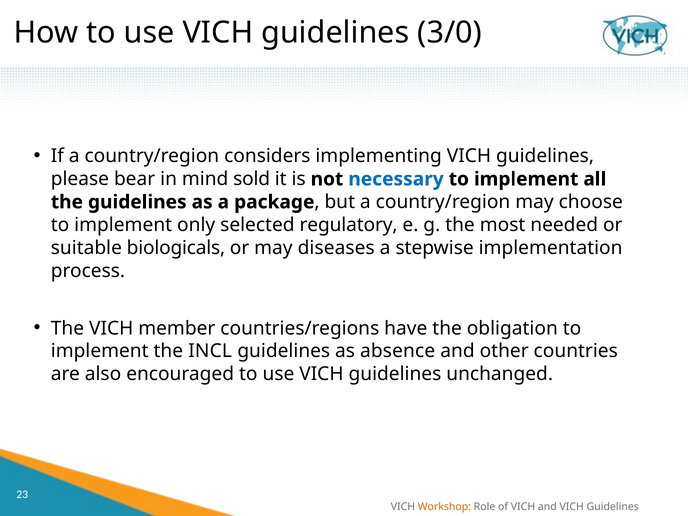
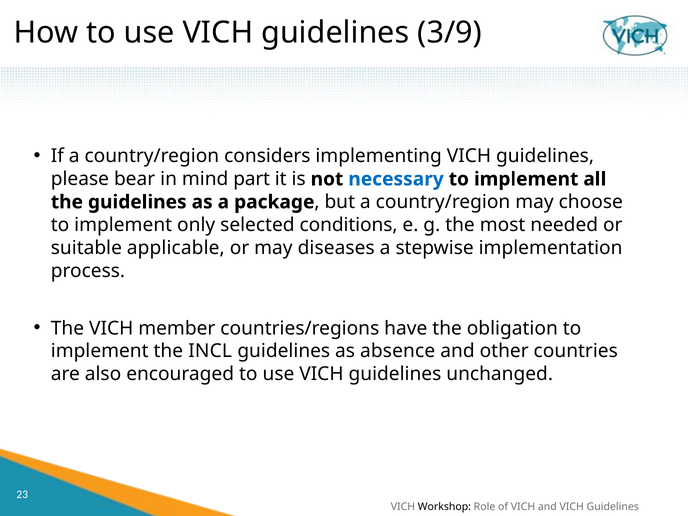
3/0: 3/0 -> 3/9 (450, 33)
sold: sold -> part (252, 179)
regulatory: regulatory -> conditions (349, 225)
biologicals: biologicals -> applicable (176, 248)
Workshop colour: orange -> black (444, 507)
